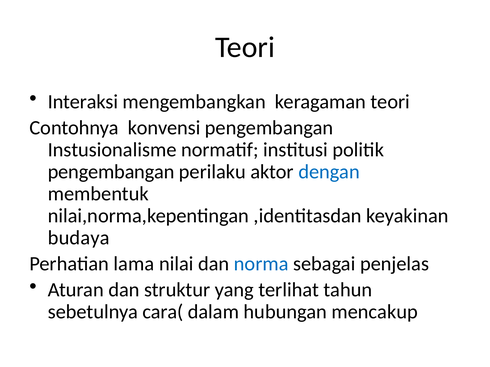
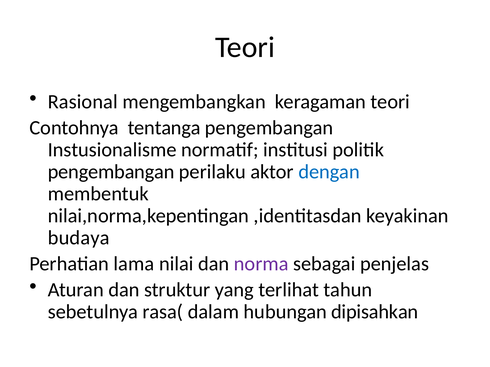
Interaksi: Interaksi -> Rasional (83, 102)
konvensi: konvensi -> tentanga (164, 128)
norma colour: blue -> purple (261, 264)
cara(: cara( -> rasa( (163, 312)
mencakup: mencakup -> dipisahkan (375, 312)
